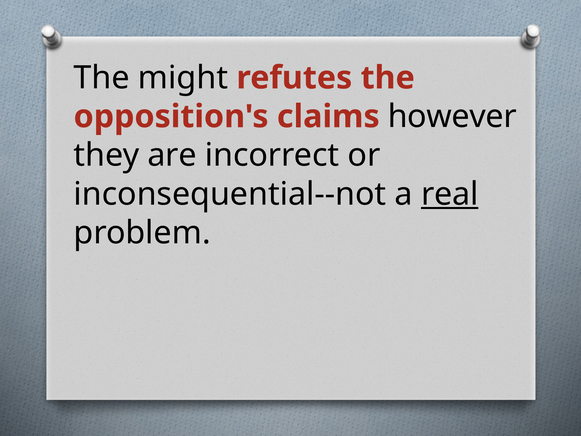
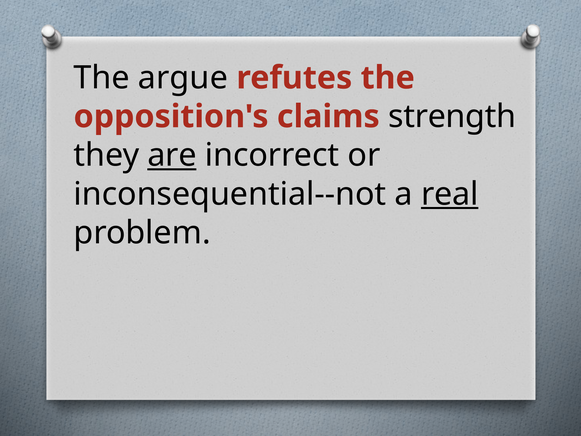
might: might -> argue (183, 78)
however: however -> strength (452, 117)
are underline: none -> present (172, 155)
